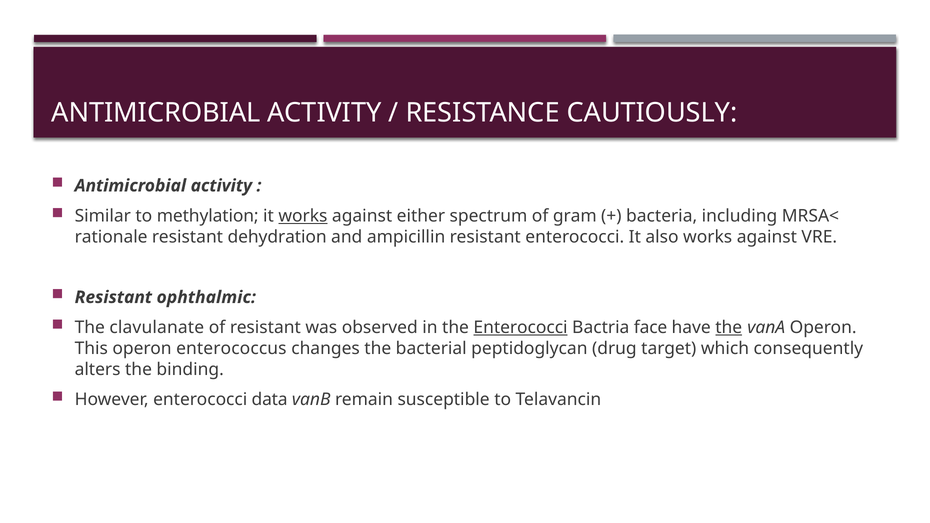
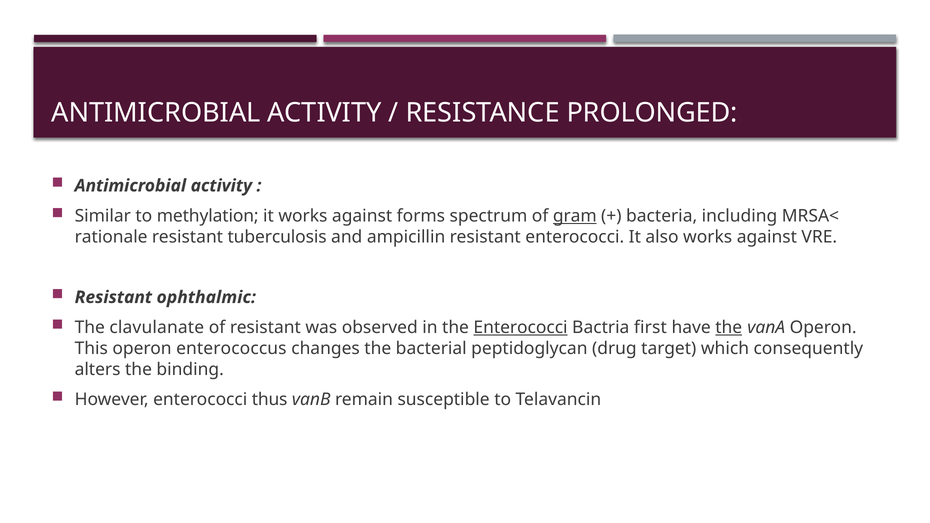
CAUTIOUSLY: CAUTIOUSLY -> PROLONGED (652, 113)
works underline: present -> none (303, 216)
either: either -> forms (421, 216)
gram underline: none -> present (575, 216)
dehydration: dehydration -> tuberculosis (277, 237)
face: face -> first (650, 328)
data: data -> thus (270, 400)
